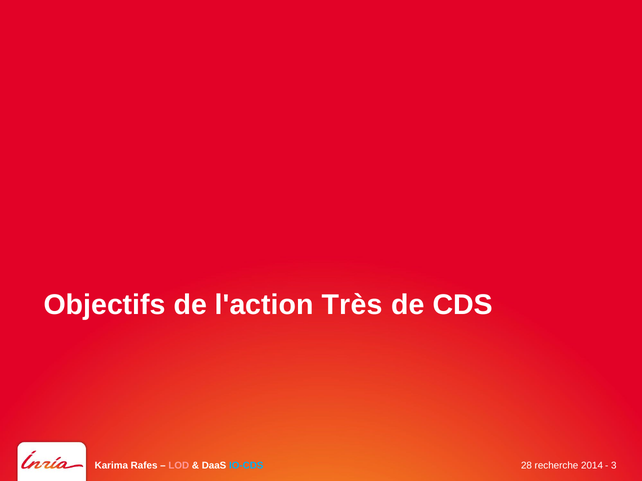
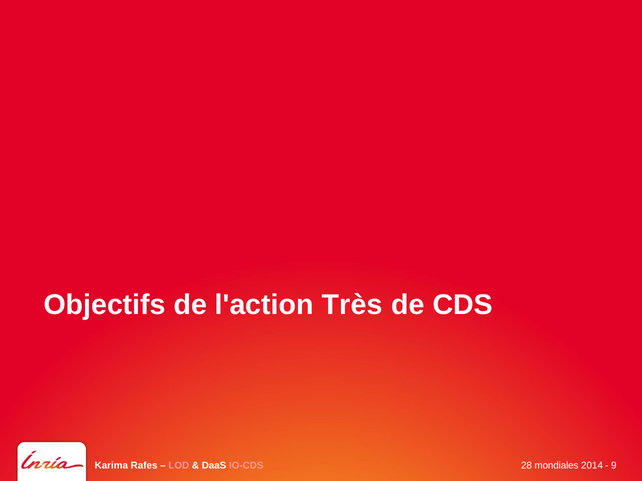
IO-CDS colour: light blue -> pink (246, 466)
recherche: recherche -> mondiales (557, 466)
3: 3 -> 9 (614, 466)
